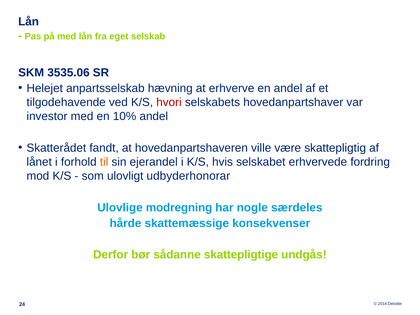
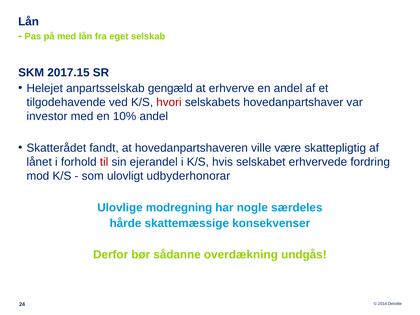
3535.06: 3535.06 -> 2017.15 (68, 73)
hævning: hævning -> gengæld (170, 88)
til colour: orange -> red (104, 162)
skattepligtige: skattepligtige -> overdækning (241, 255)
